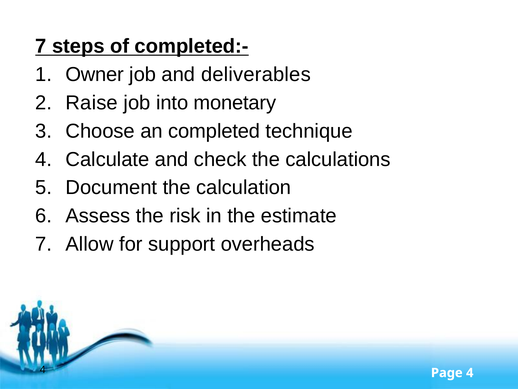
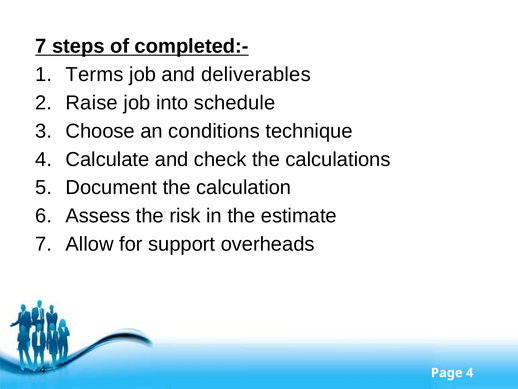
Owner: Owner -> Terms (94, 74)
monetary: monetary -> schedule (235, 103)
completed: completed -> conditions (214, 131)
